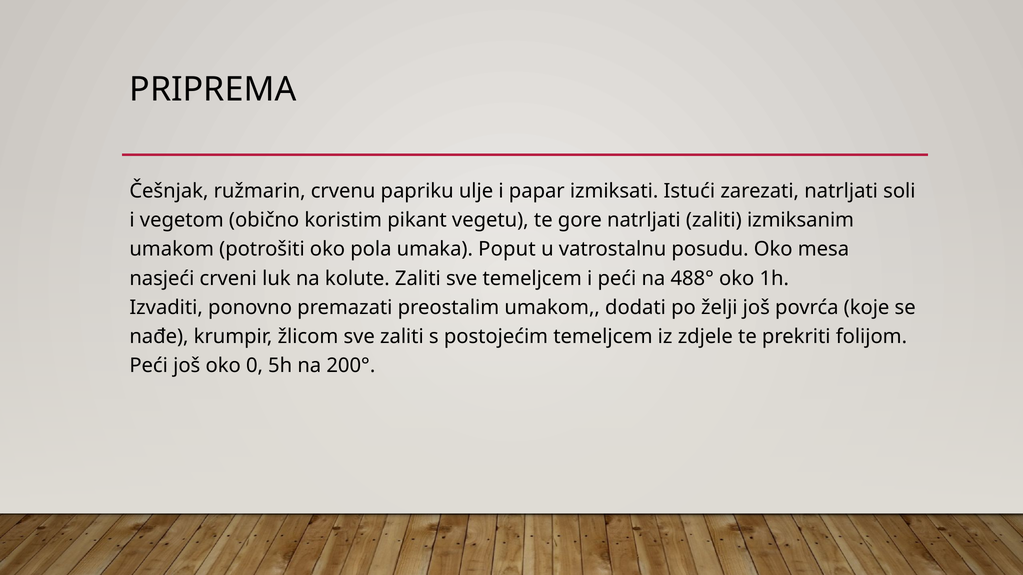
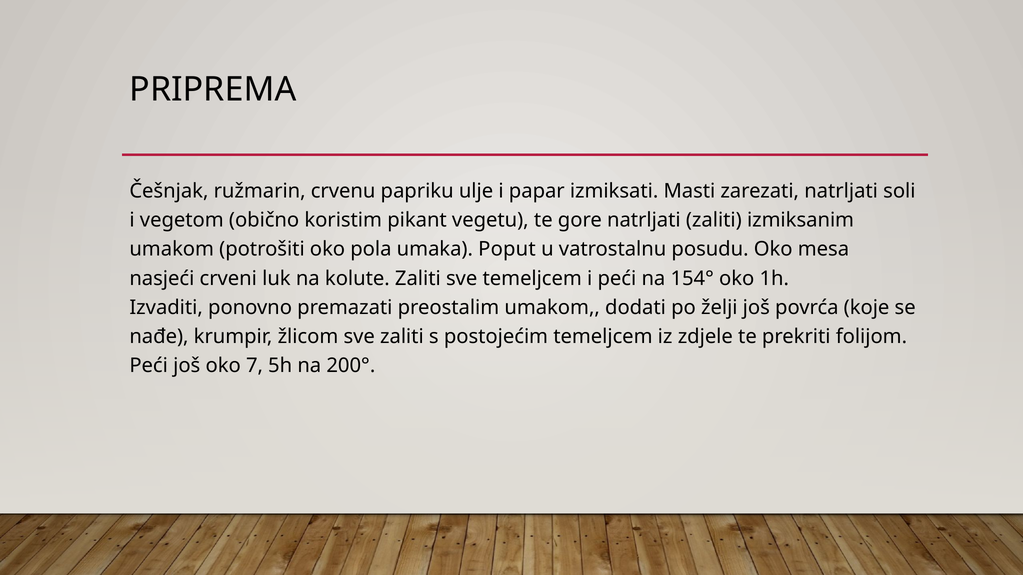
Istući: Istući -> Masti (689, 191)
488°: 488° -> 154° (692, 279)
0: 0 -> 7 (254, 366)
